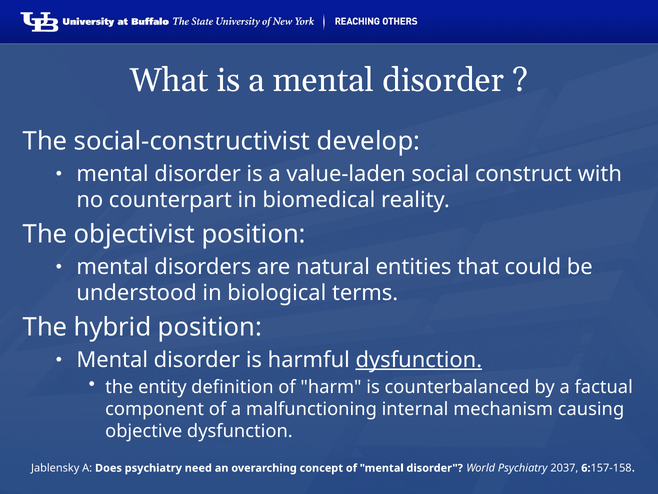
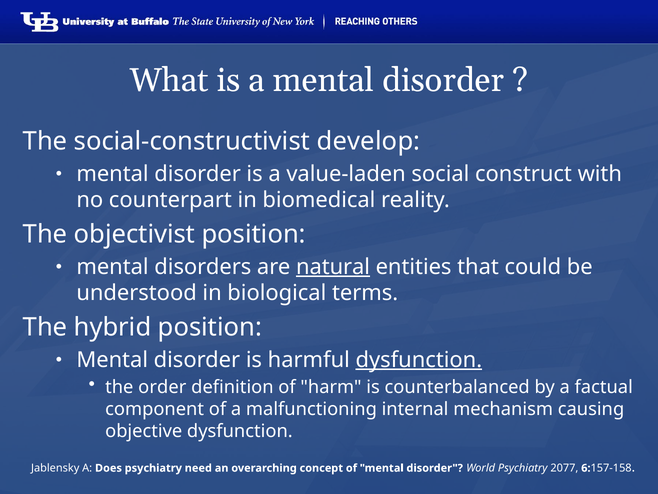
natural underline: none -> present (333, 267)
entity: entity -> order (162, 387)
2037: 2037 -> 2077 (564, 468)
